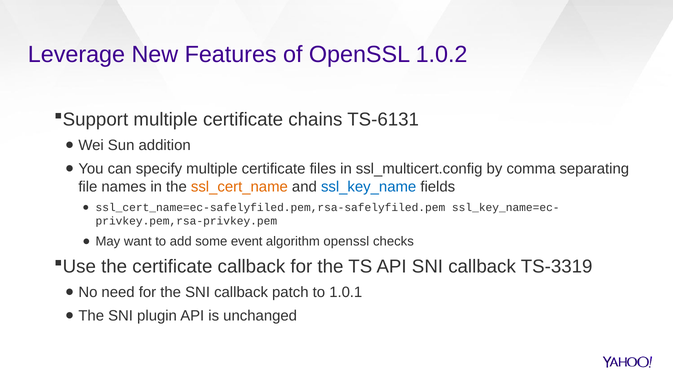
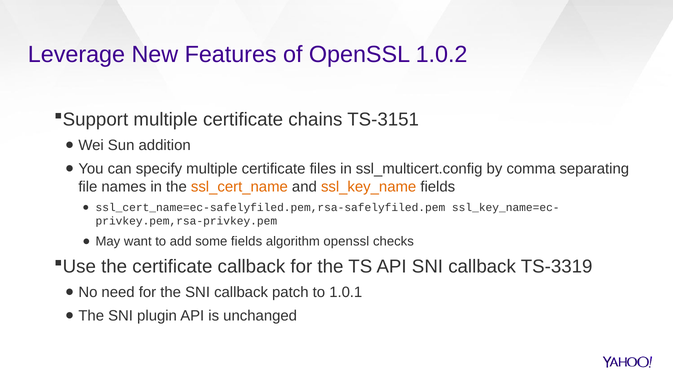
TS-6131: TS-6131 -> TS-3151 (383, 119)
ssl_key_name colour: blue -> orange (369, 186)
some event: event -> fields (247, 241)
